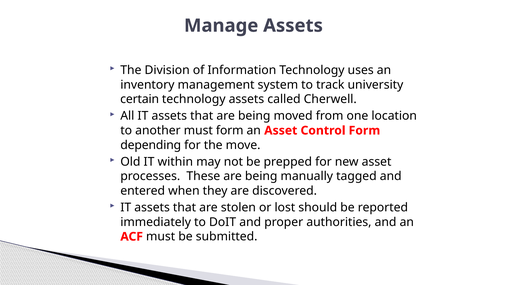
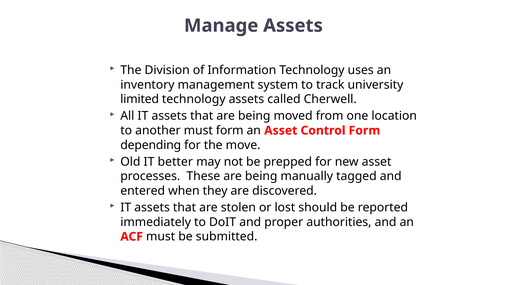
certain: certain -> limited (140, 99)
within: within -> better (175, 162)
